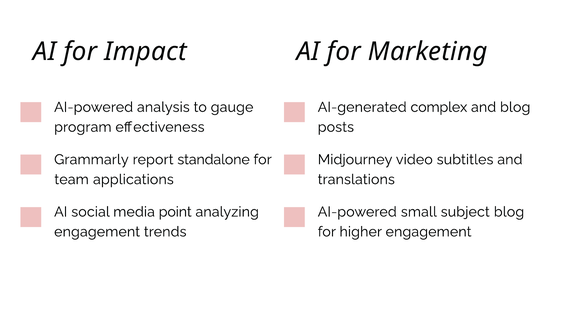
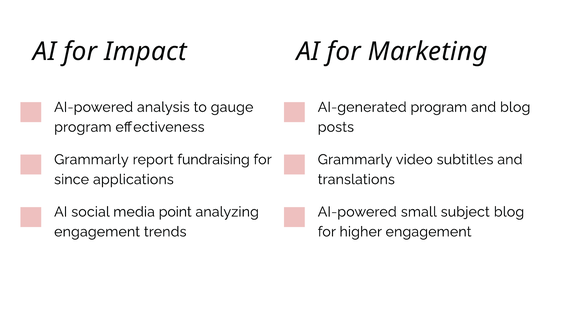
AI-generated complex: complex -> program (439, 107)
standalone: standalone -> fundraising (214, 160)
Midjourney: Midjourney -> Grammarly (355, 160)
team: team -> since (72, 179)
